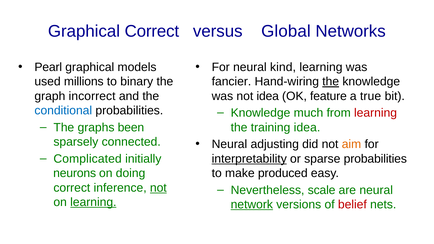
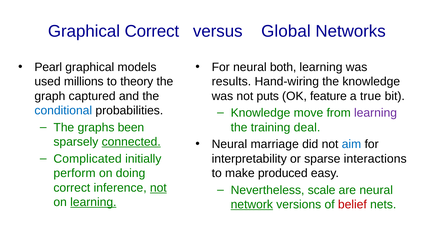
kind: kind -> both (283, 67)
binary: binary -> theory (137, 82)
fancier: fancier -> results (231, 82)
the underline: present -> none (331, 82)
incorrect: incorrect -> captured (92, 96)
not idea: idea -> puts (268, 96)
much: much -> move (308, 113)
learning colour: red -> purple (376, 113)
training idea: idea -> deal (307, 128)
connected underline: none -> present (131, 142)
adjusting: adjusting -> marriage (275, 144)
aim colour: orange -> blue (351, 144)
interpretability underline: present -> none (249, 159)
sparse probabilities: probabilities -> interactions (375, 159)
neurons: neurons -> perform (75, 173)
